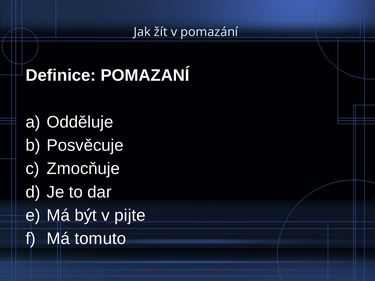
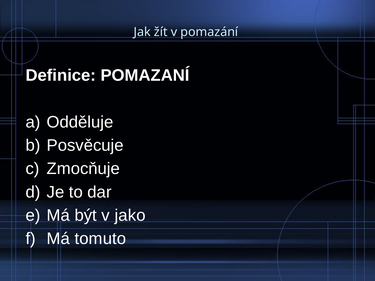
pijte: pijte -> jako (130, 216)
